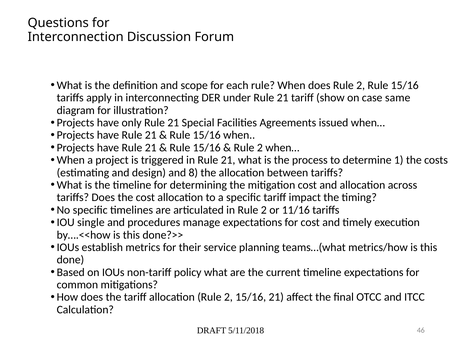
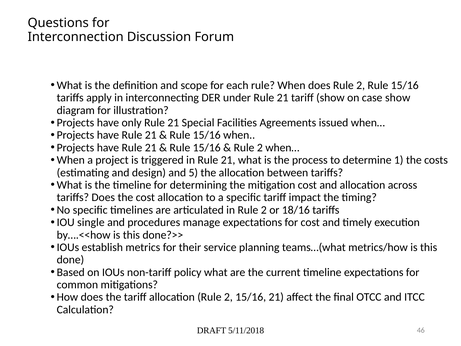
case same: same -> show (398, 98)
8: 8 -> 5 (193, 172)
11/16: 11/16 -> 18/16 (296, 210)
